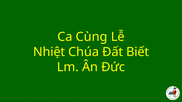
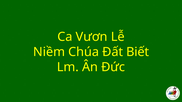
Cùng: Cùng -> Vươn (92, 37)
Nhiệt: Nhiệt -> Niềm (49, 52)
